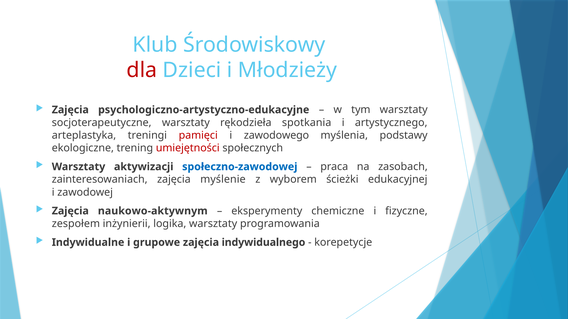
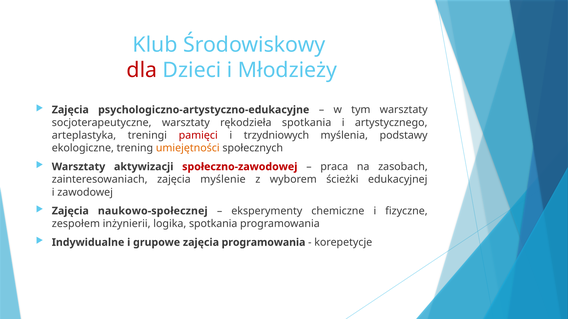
zawodowego: zawodowego -> trzydniowych (276, 135)
umiejętności colour: red -> orange (188, 148)
społeczno-zawodowej colour: blue -> red (240, 167)
naukowo-aktywnym: naukowo-aktywnym -> naukowo-społecznej (153, 211)
logika warsztaty: warsztaty -> spotkania (213, 224)
zajęcia indywidualnego: indywidualnego -> programowania (263, 243)
